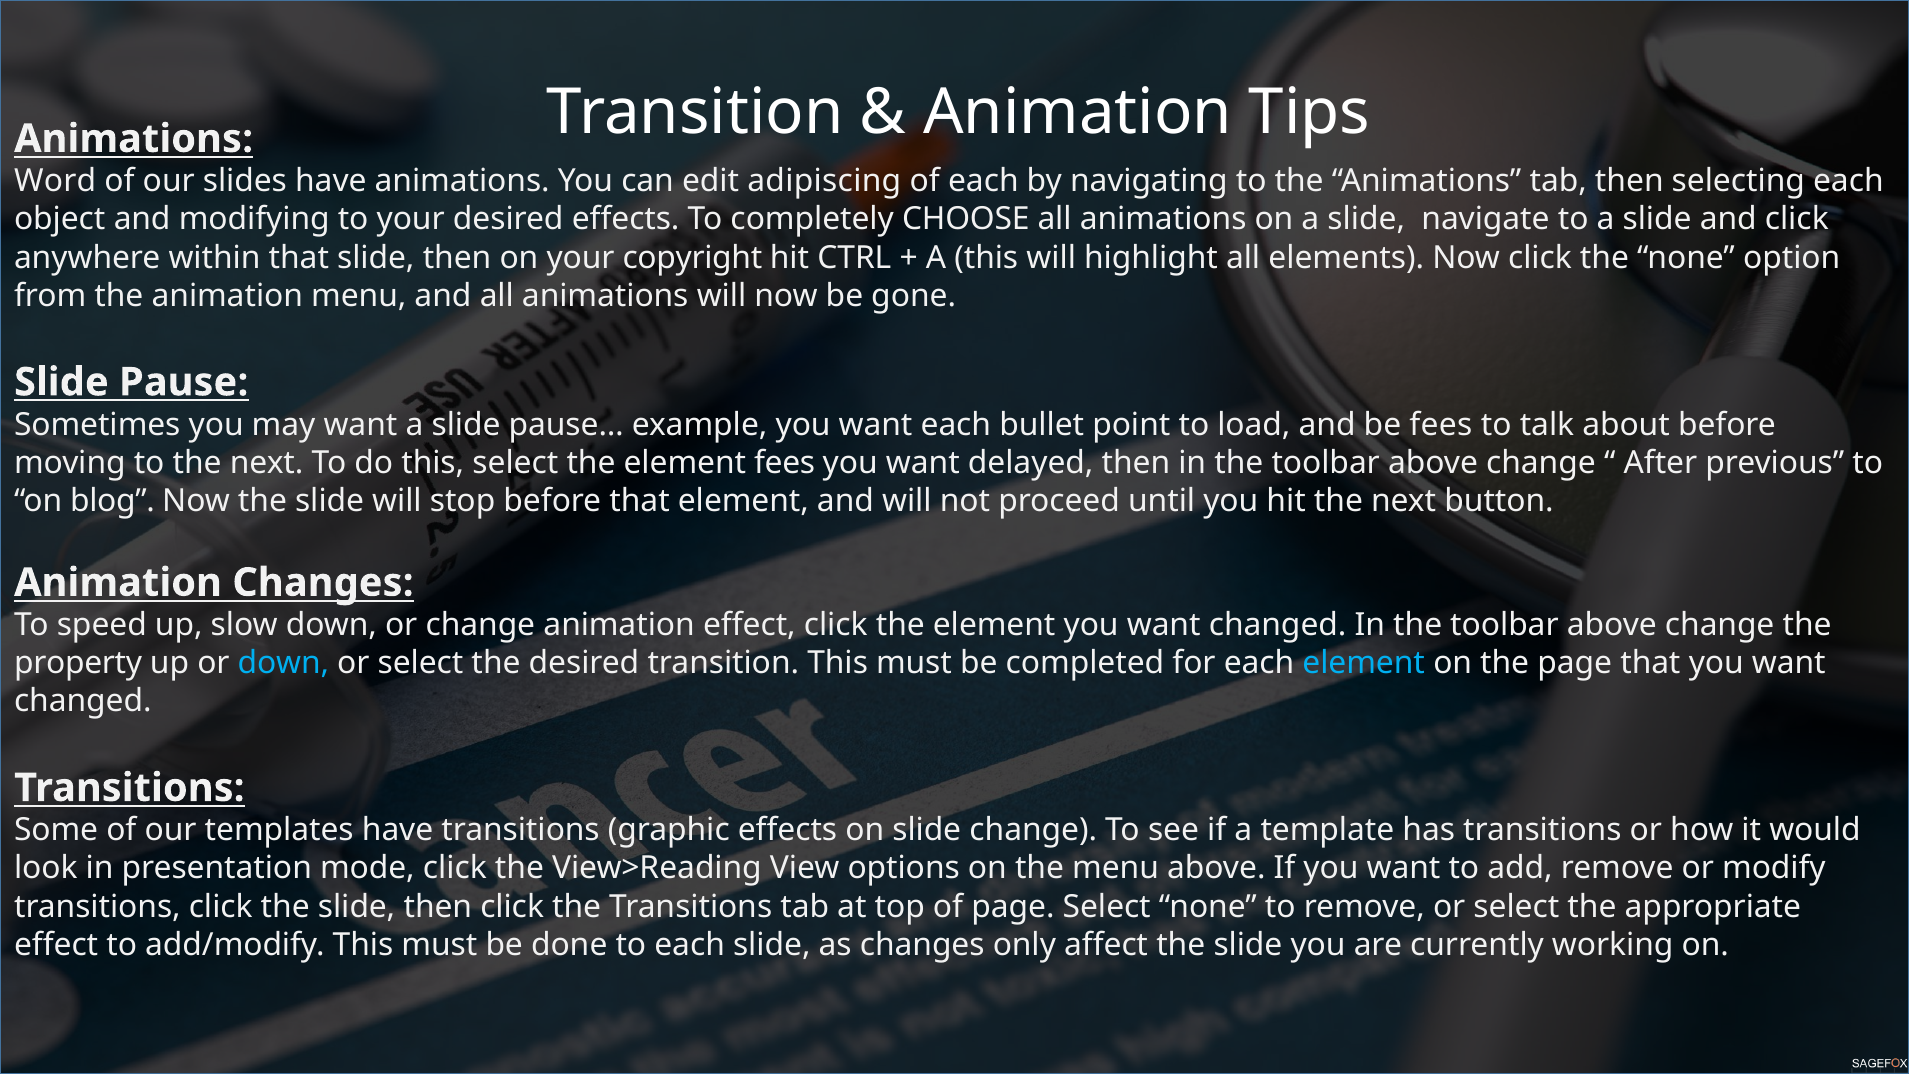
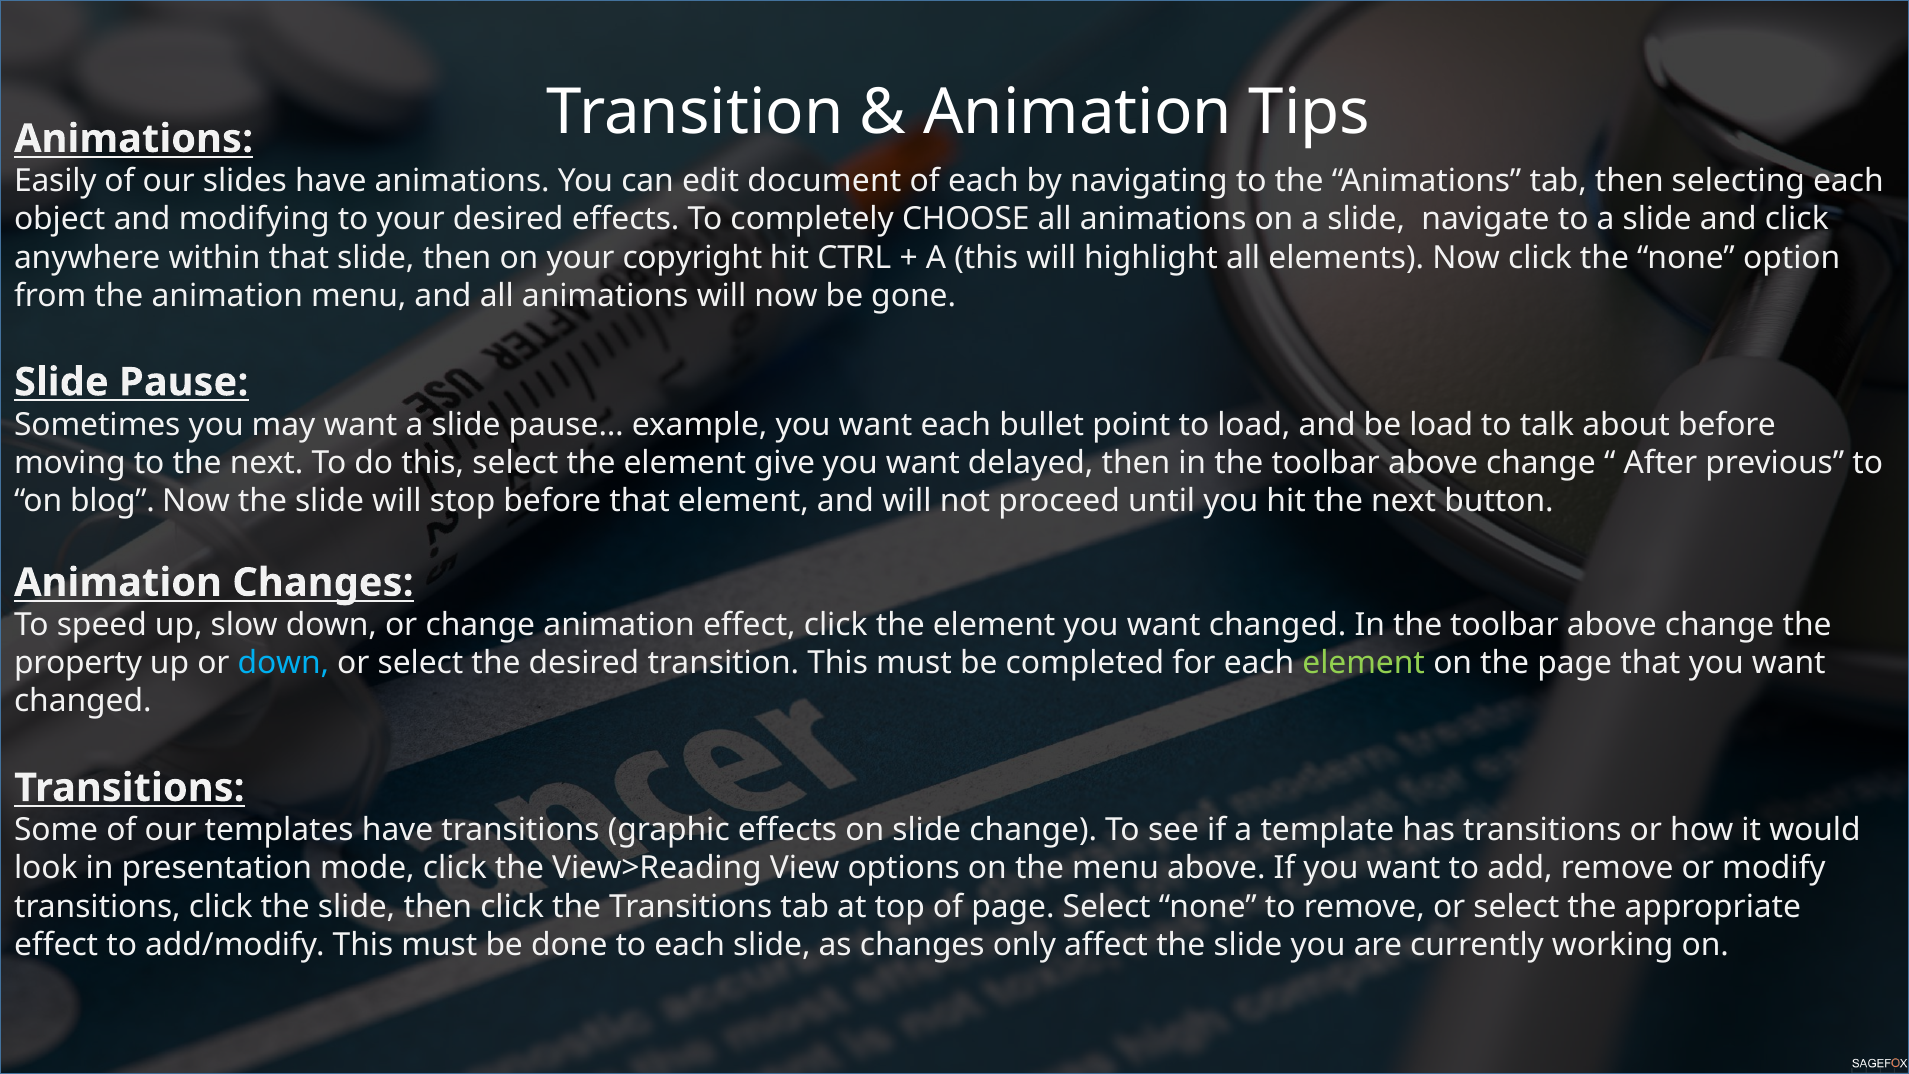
Word: Word -> Easily (55, 181)
adipiscing: adipiscing -> document (824, 181)
be fees: fees -> load (1441, 425)
element fees: fees -> give (785, 463)
element colour: light blue -> light green (1364, 663)
